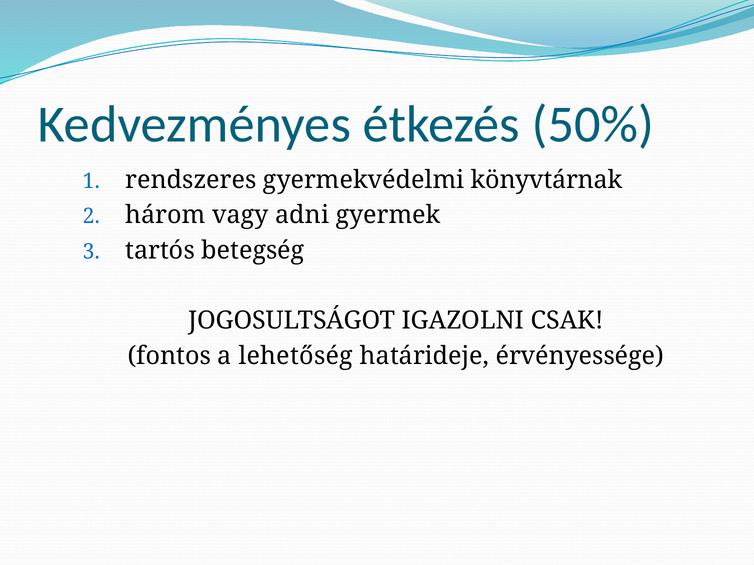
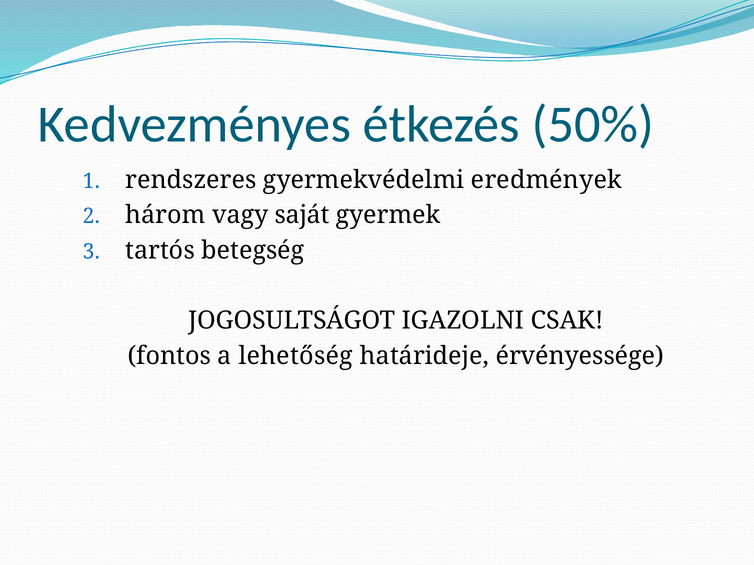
könyvtárnak: könyvtárnak -> eredmények (546, 180)
adni: adni -> saját (302, 215)
